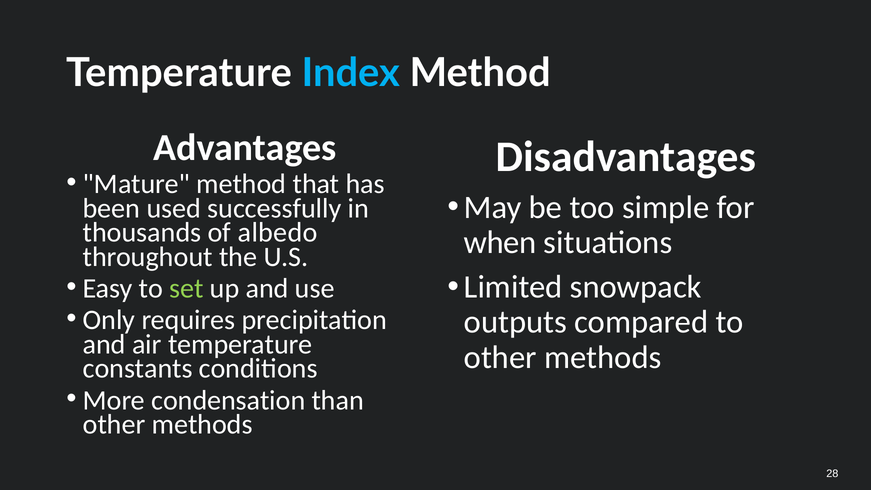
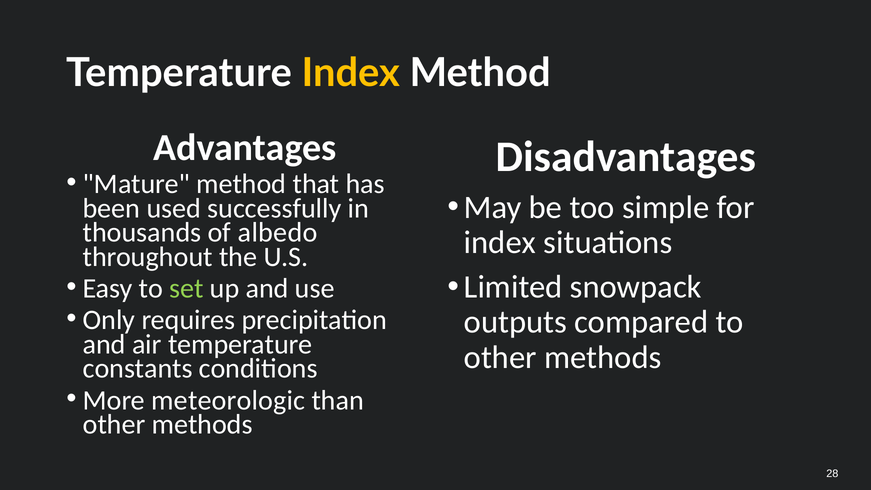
Index colour: light blue -> yellow (351, 73)
when: when -> index (500, 243)
condensation: condensation -> meteorologic (228, 400)
